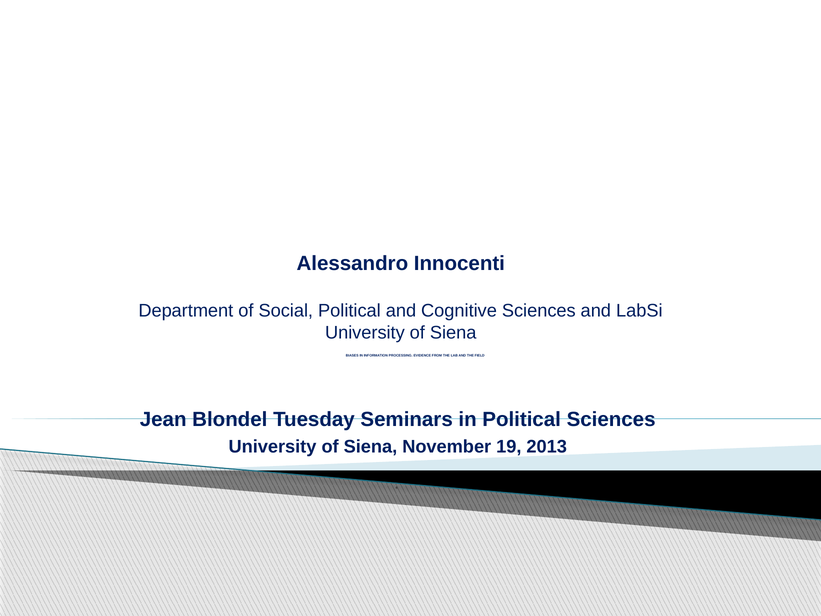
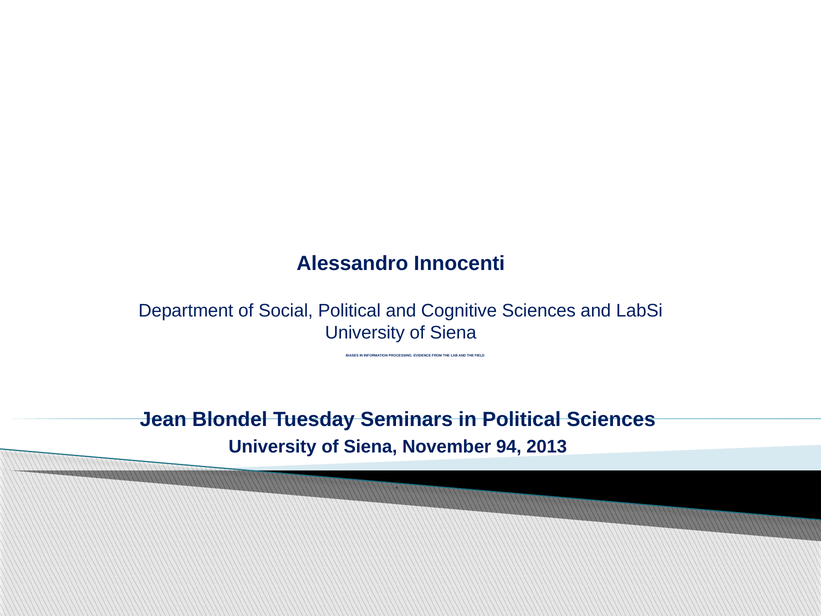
19: 19 -> 94 (509, 447)
